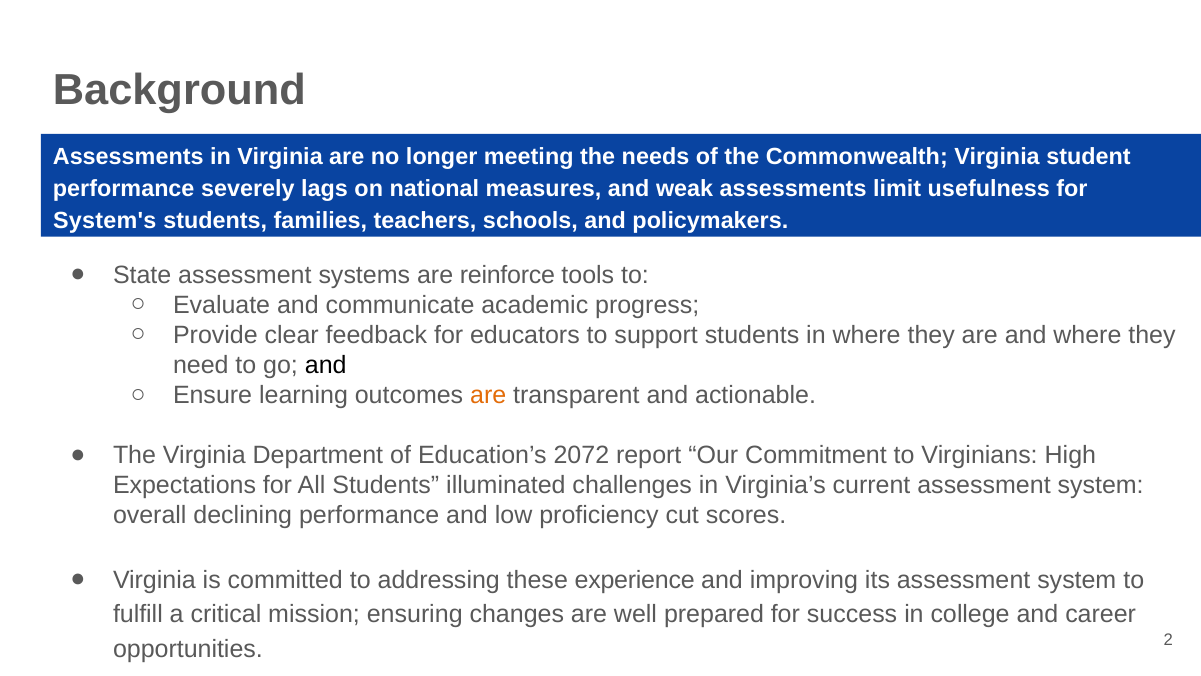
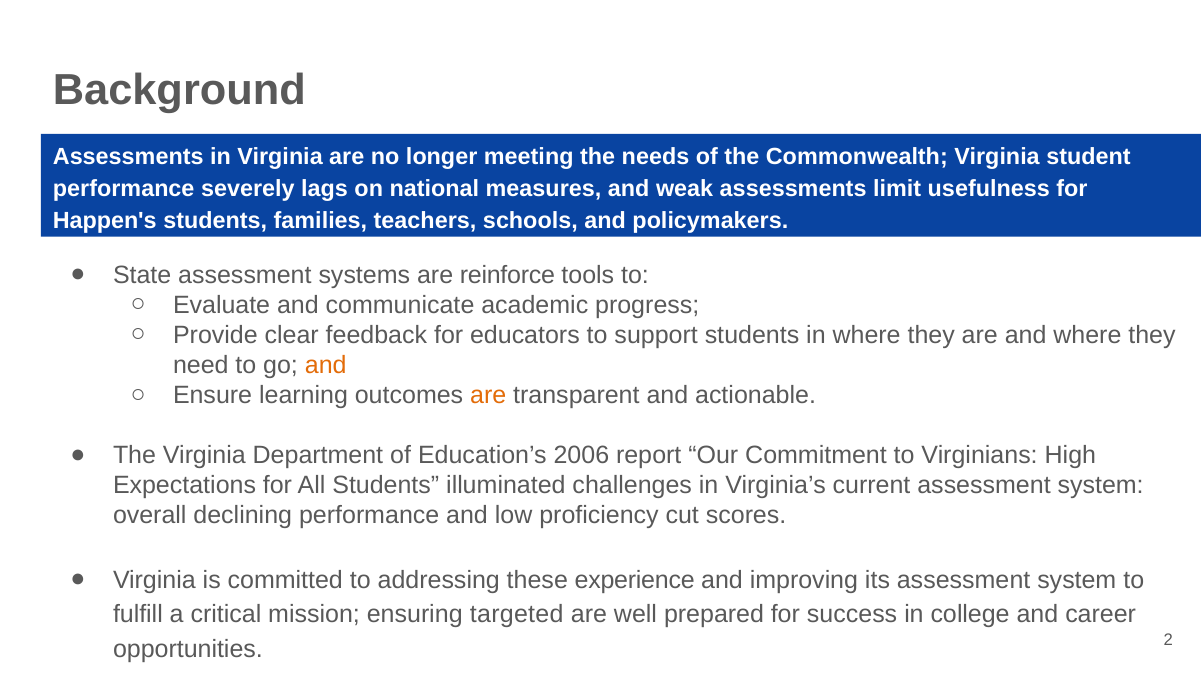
System's: System's -> Happen's (105, 221)
and colour: black -> orange (326, 365)
2072: 2072 -> 2006 (581, 455)
changes: changes -> targeted (517, 614)
